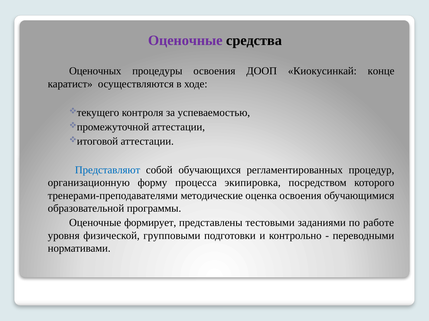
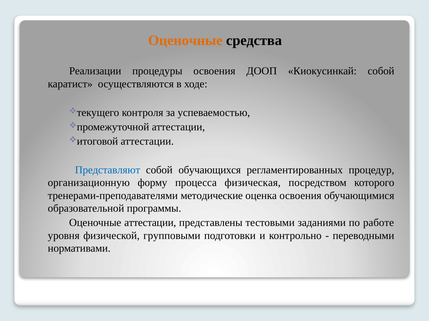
Оценочные colour: purple -> orange (185, 41)
Оценочных: Оценочных -> Реализации (95, 71)
Киокусинкай конце: конце -> собой (381, 71)
экипировка: экипировка -> физическая (253, 183)
Оценочные формирует: формирует -> аттестации (150, 223)
